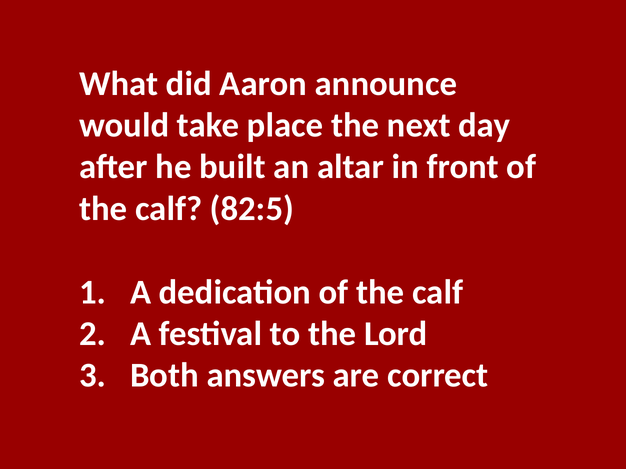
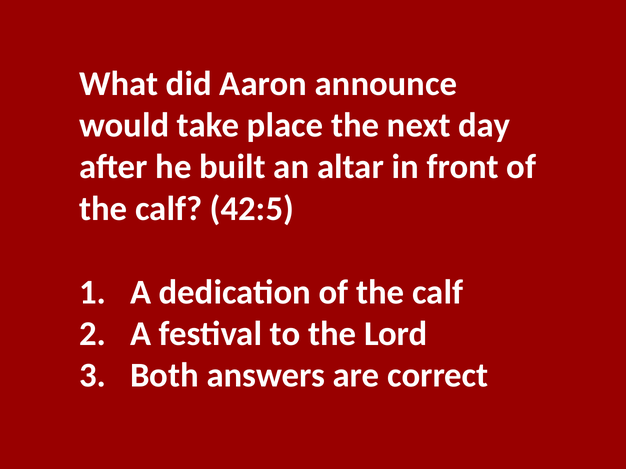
82:5: 82:5 -> 42:5 (252, 209)
